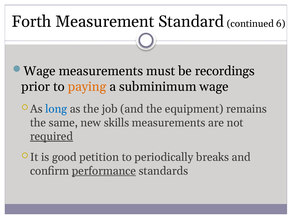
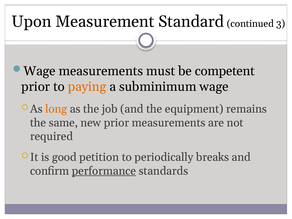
Forth: Forth -> Upon (31, 21)
6: 6 -> 3 (281, 24)
recordings: recordings -> competent (225, 71)
long colour: blue -> orange (56, 109)
new skills: skills -> prior (116, 123)
required underline: present -> none (52, 136)
